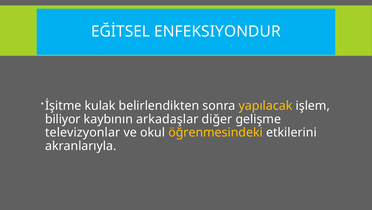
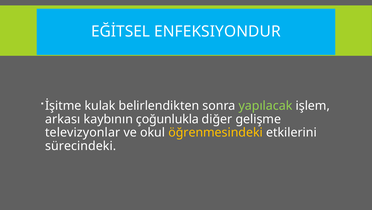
yapılacak colour: yellow -> light green (266, 105)
biliyor: biliyor -> arkası (63, 119)
arkadaşlar: arkadaşlar -> çoğunlukla (167, 119)
akranlarıyla: akranlarıyla -> sürecindeki (81, 146)
